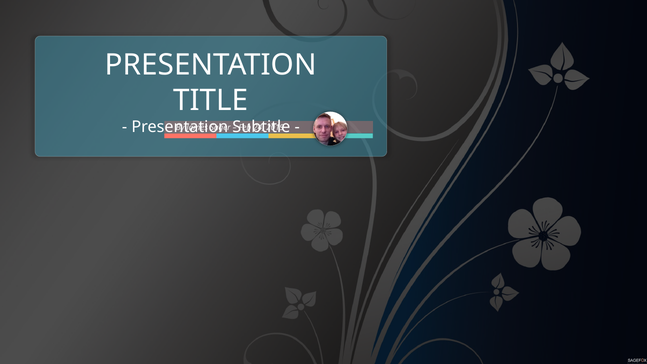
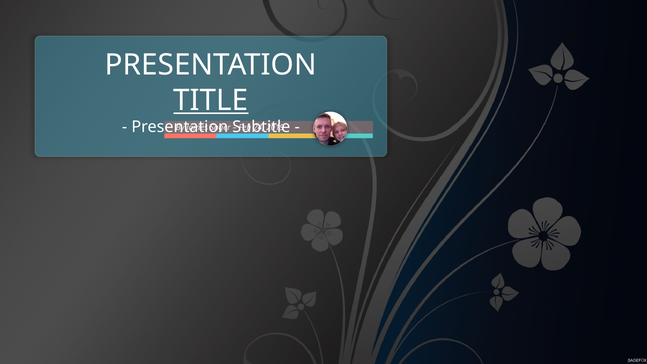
TITLE underline: none -> present (211, 101)
